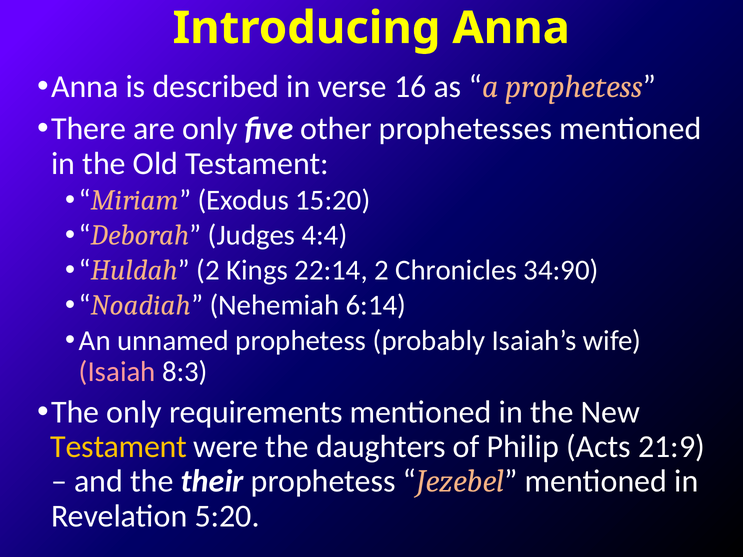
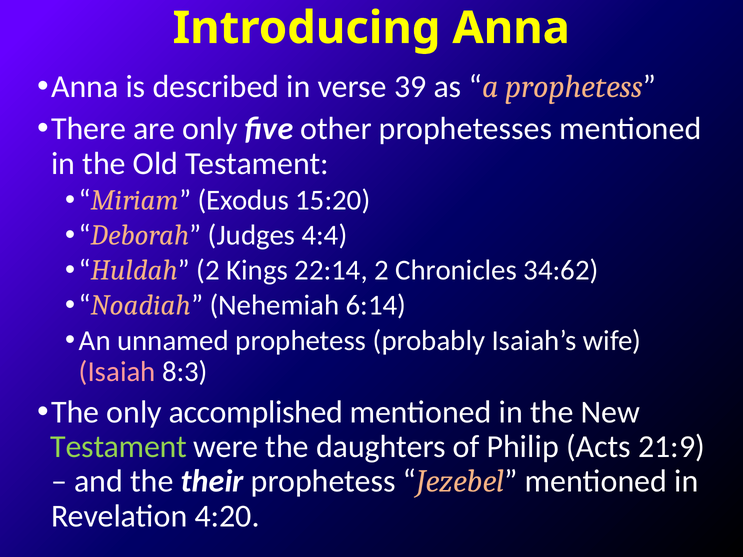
16: 16 -> 39 (410, 87)
34:90: 34:90 -> 34:62 (561, 270)
requirements: requirements -> accomplished (256, 412)
Testament colour: yellow -> light green (119, 447)
5:20: 5:20 -> 4:20 (227, 516)
